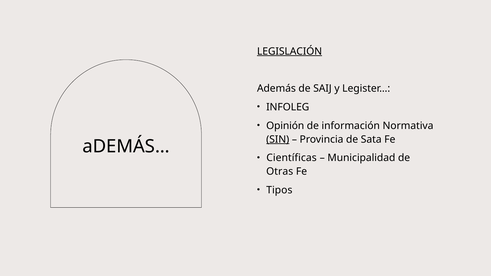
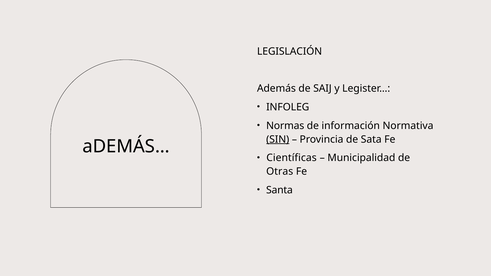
LEGISLACIÓN underline: present -> none (290, 51)
Opinión: Opinión -> Normas (285, 126)
Tipos: Tipos -> Santa (279, 190)
